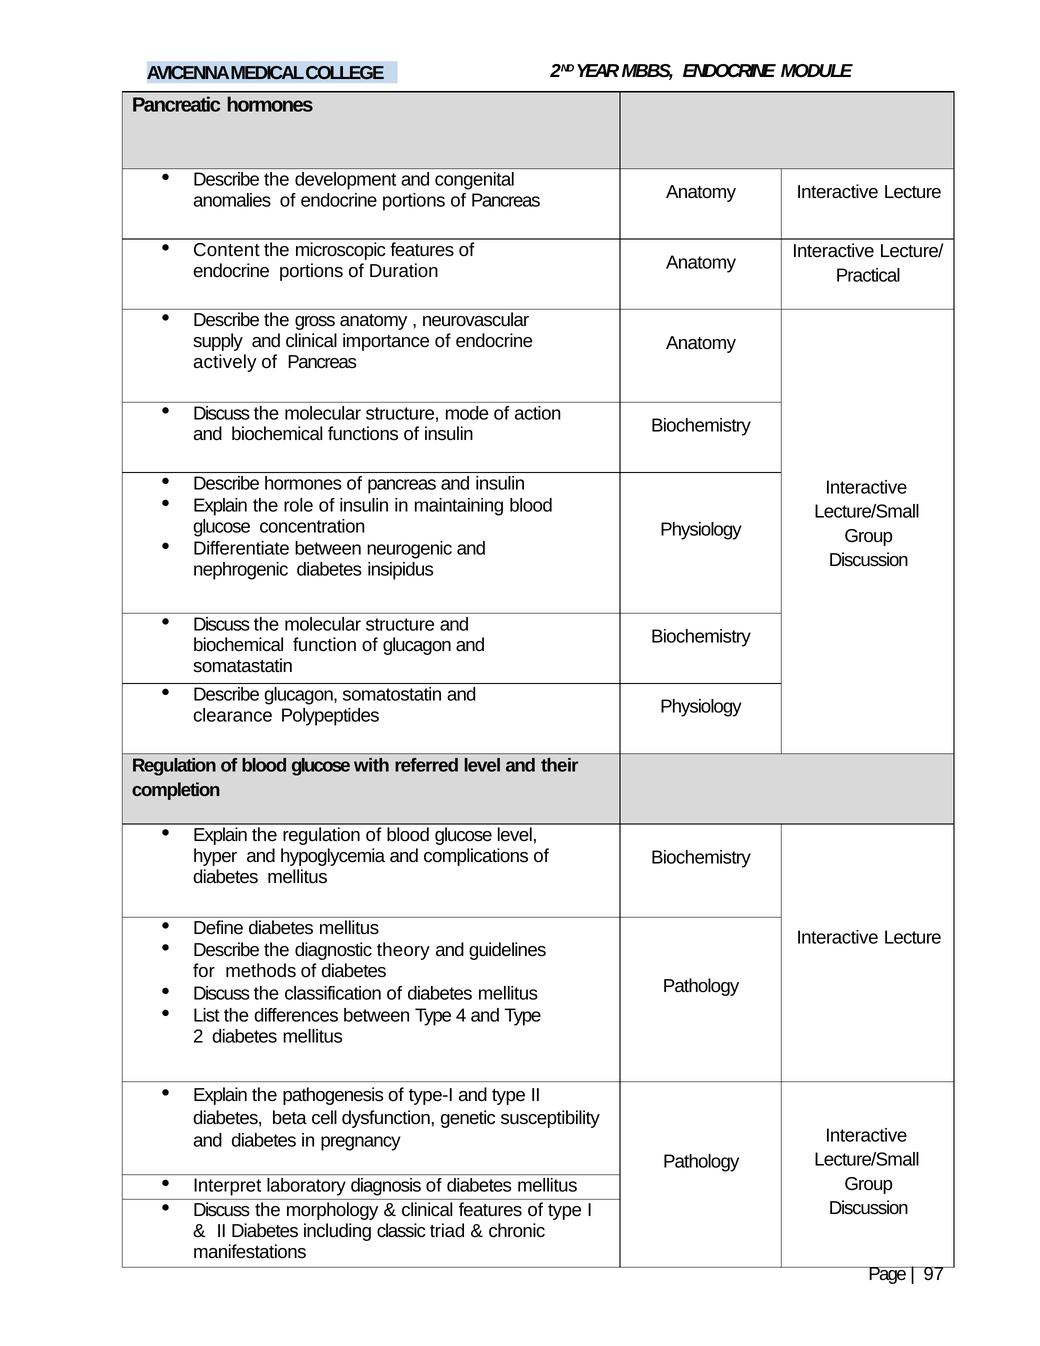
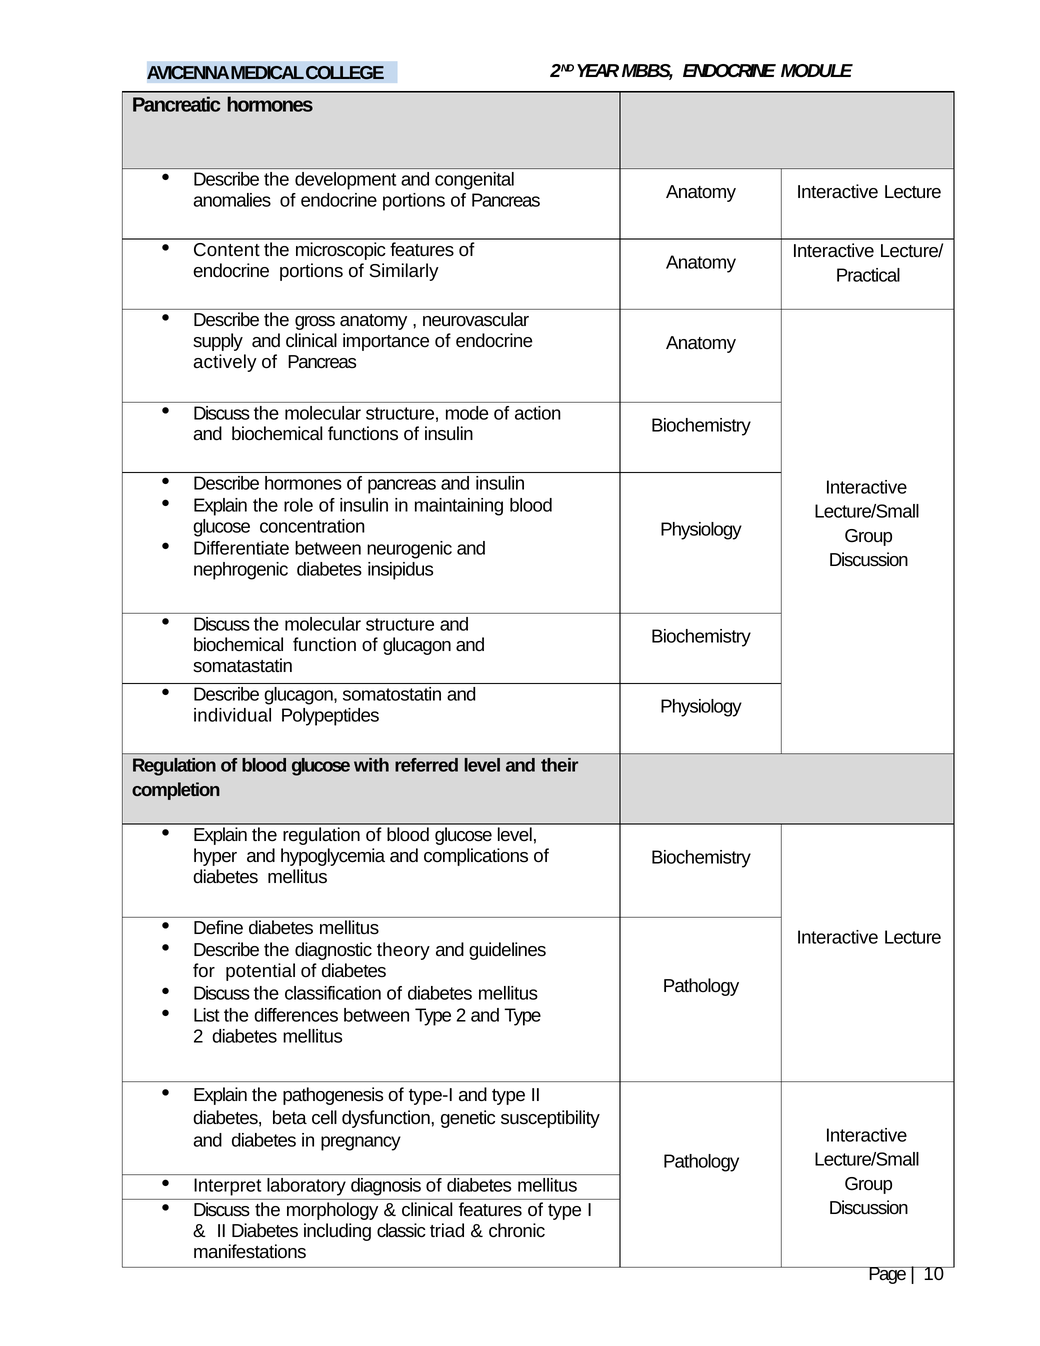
Duration: Duration -> Similarly (404, 271)
clearance: clearance -> individual (233, 715)
methods: methods -> potential (261, 971)
between Type 4: 4 -> 2 (461, 1015)
97: 97 -> 10 (934, 1274)
